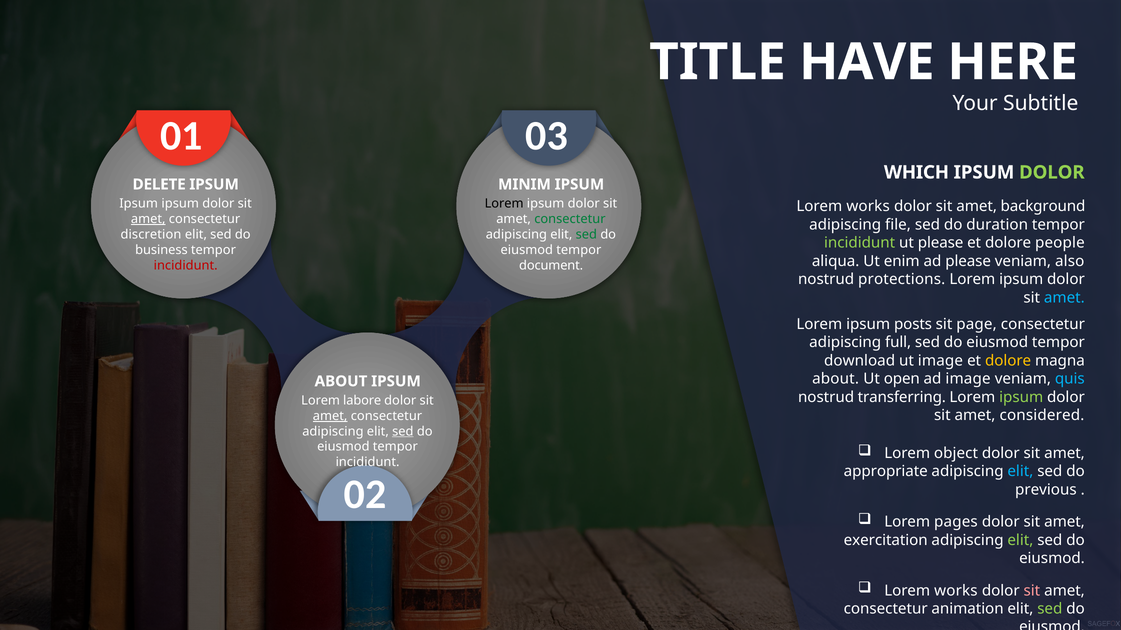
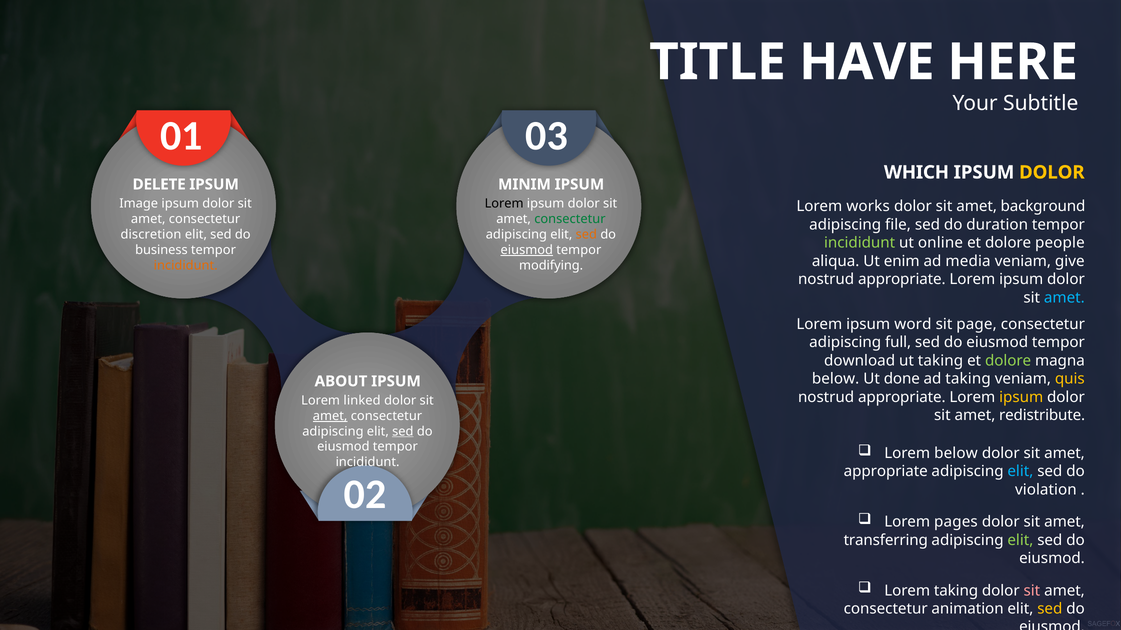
DOLOR colour: light green -> yellow (1052, 173)
Ipsum: Ipsum -> Image (139, 204)
amet underline: present -> none (148, 219)
sed colour: green -> orange (586, 235)
ut please: please -> online (940, 243)
eiusmod underline: none -> present (527, 250)
ad please: please -> media (968, 261)
also: also -> give (1070, 261)
incididunt colour: red -> orange (186, 266)
document: document -> modifying (551, 266)
protections: protections -> appropriate (902, 280)
posts: posts -> word (913, 324)
ut image: image -> taking (940, 361)
dolore colour: yellow -> light green (1008, 361)
about: about -> below (836, 379)
open: open -> done (902, 379)
ad image: image -> taking (968, 379)
quis colour: light blue -> yellow (1070, 379)
transferring: transferring -> appropriate (902, 397)
ipsum colour: light green -> yellow (1021, 397)
labore: labore -> linked (362, 401)
considered: considered -> redistribute (1042, 416)
Lorem object: object -> below (956, 454)
previous: previous -> violation (1046, 490)
exercitation: exercitation -> transferring (886, 541)
works: works -> taking (956, 591)
sed colour: light green -> yellow (1050, 609)
